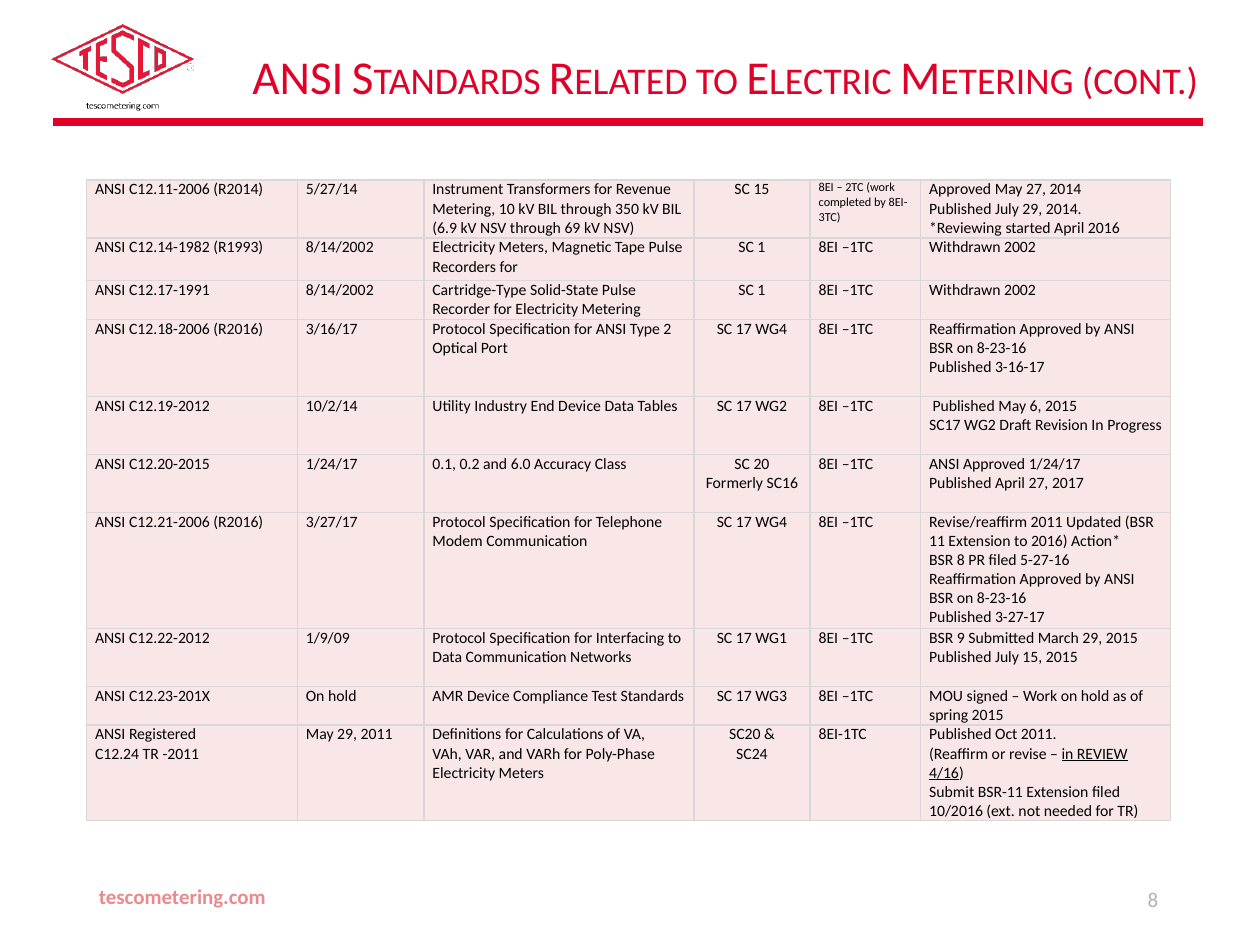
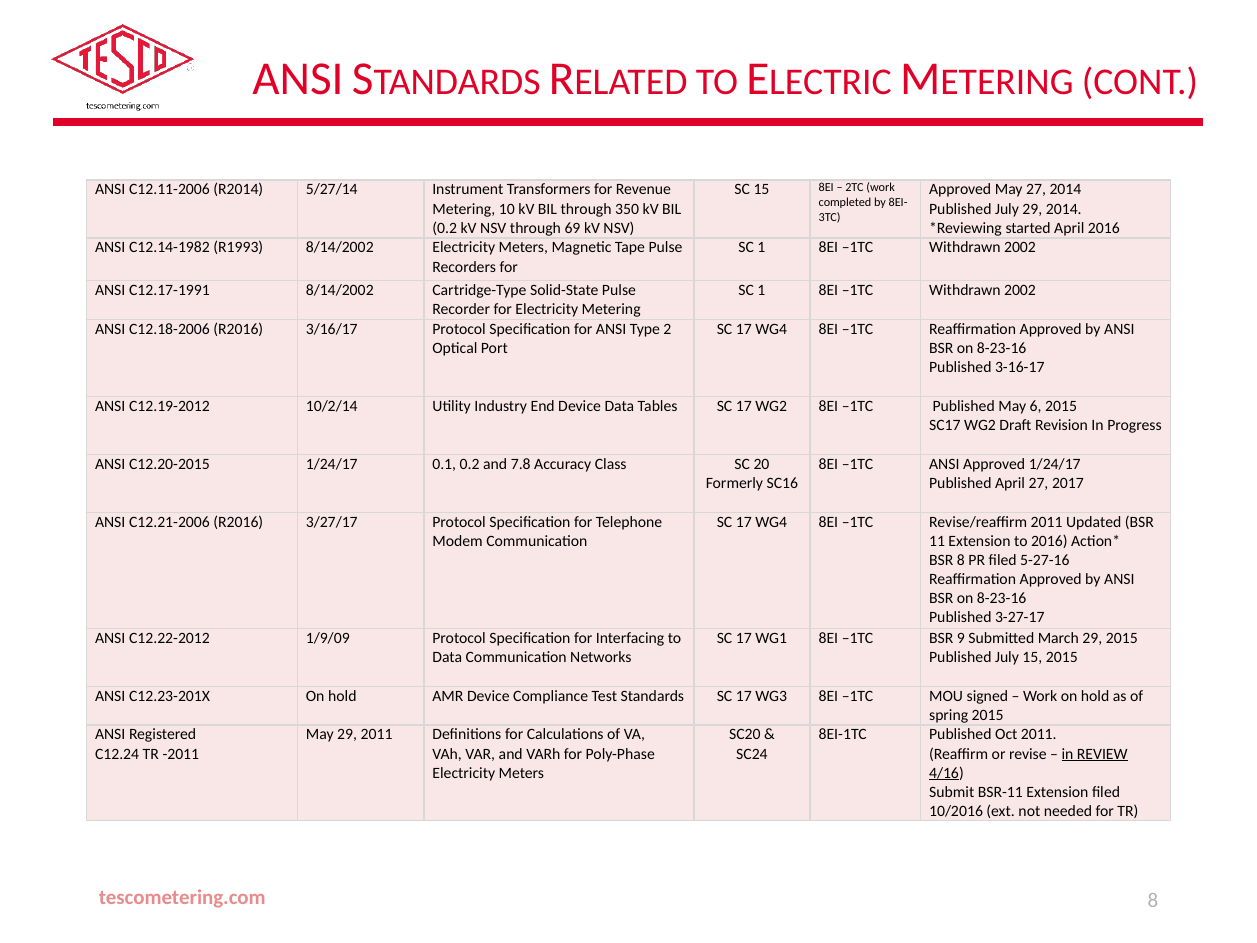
6.9: 6.9 -> 0.2 (445, 228)
6.0: 6.0 -> 7.8 (521, 464)
